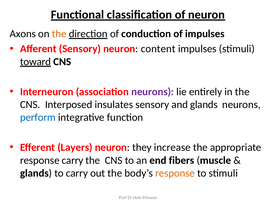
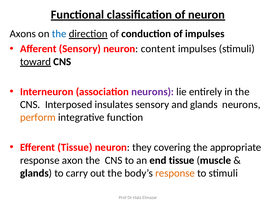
the colour: orange -> blue (59, 34)
perform colour: blue -> orange (38, 117)
Efferent Layers: Layers -> Tissue (75, 147)
increase: increase -> covering (172, 147)
response carry: carry -> axon (72, 160)
end fibers: fibers -> tissue (182, 160)
